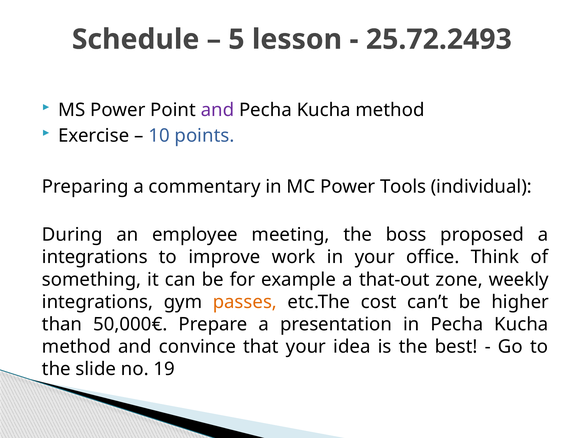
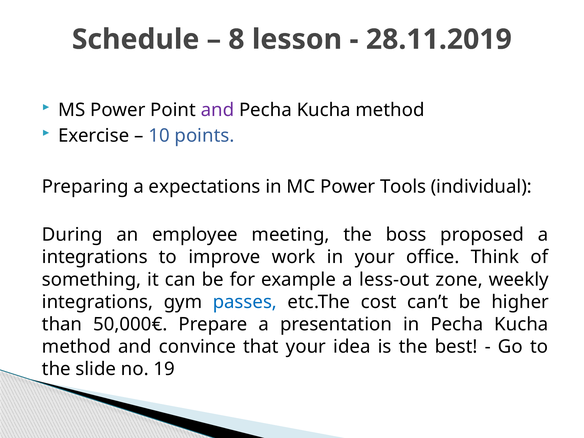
5: 5 -> 8 (236, 39)
25.72.2493: 25.72.2493 -> 28.11.2019 (439, 39)
commentary: commentary -> expectations (205, 187)
that-out: that-out -> less-out (394, 280)
passes colour: orange -> blue (245, 302)
